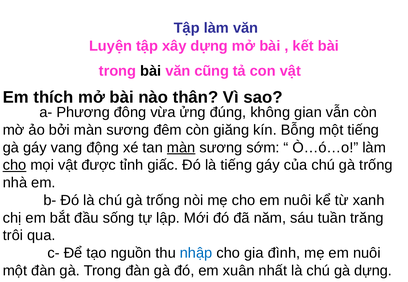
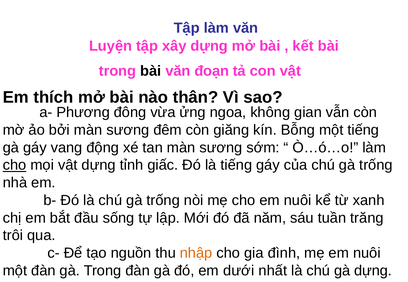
cũng: cũng -> đoạn (212, 71)
đúng: đúng -> ngoa (228, 113)
màn underline: present -> none (181, 148)
vật được: được -> dựng (99, 165)
nhập colour: blue -> orange (196, 253)
xuân: xuân -> dưới (239, 271)
